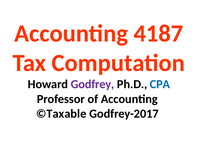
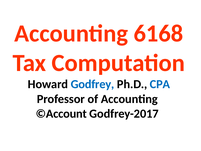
4187: 4187 -> 6168 (158, 33)
Godfrey colour: purple -> blue (93, 84)
©Taxable: ©Taxable -> ©Account (61, 114)
